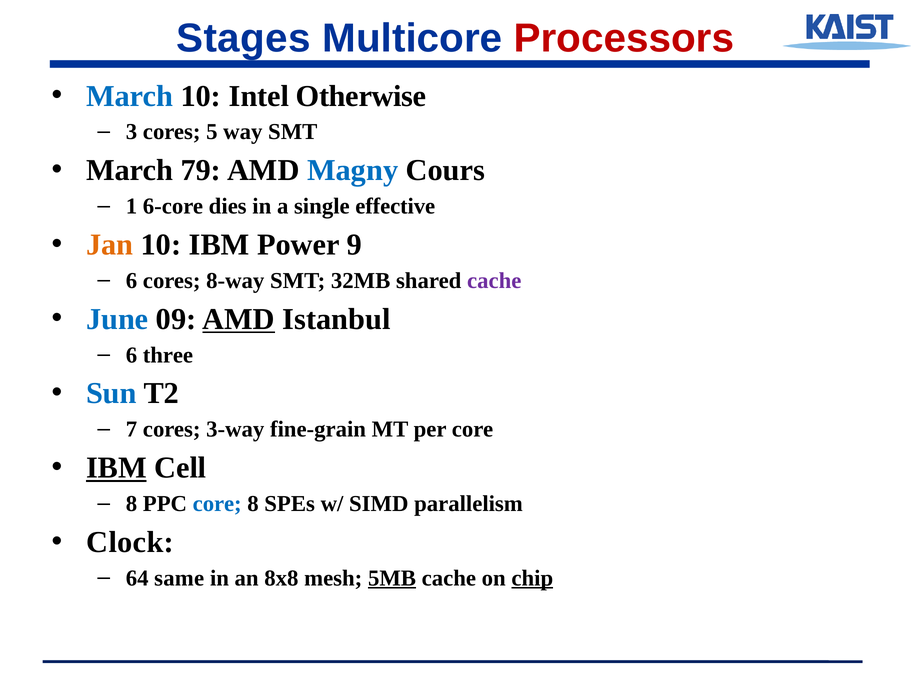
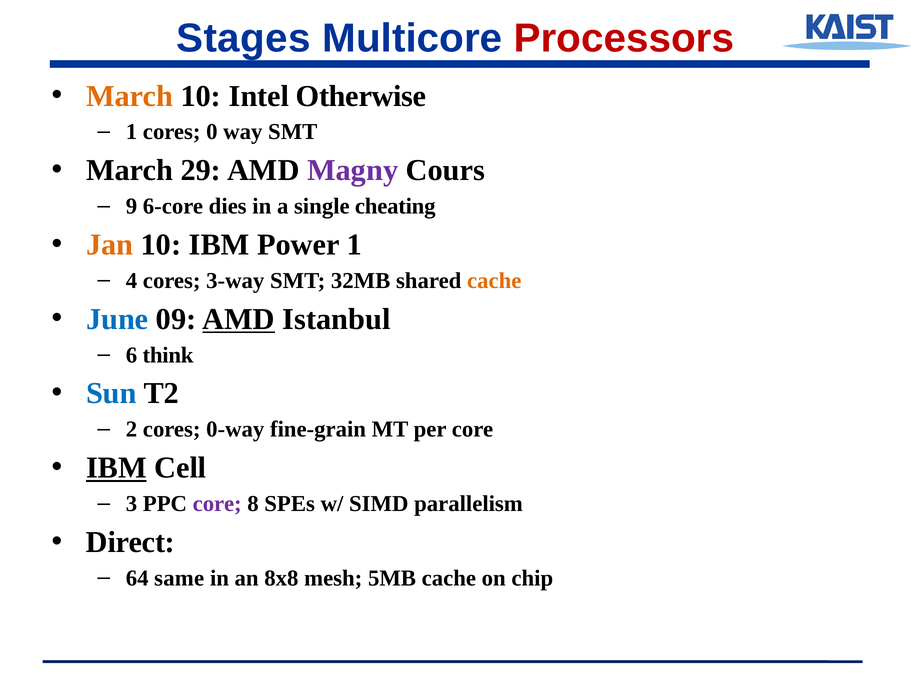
March colour: blue -> orange (130, 96)
3: 3 -> 1 (132, 132)
5: 5 -> 0 (212, 132)
79: 79 -> 29 (201, 170)
Magny colour: blue -> purple (353, 170)
1: 1 -> 9 (132, 206)
effective: effective -> cheating (395, 206)
Power 9: 9 -> 1 (354, 245)
6: 6 -> 4 (132, 281)
8-way: 8-way -> 3-way (235, 281)
cache colour: purple -> orange (494, 281)
three: three -> think (168, 355)
7: 7 -> 2 (132, 430)
3-way: 3-way -> 0-way (235, 430)
8: 8 -> 3 (132, 504)
core colour: blue -> purple (217, 504)
Clock: Clock -> Direct (131, 542)
5MB underline: present -> none (392, 578)
chip underline: present -> none (532, 578)
